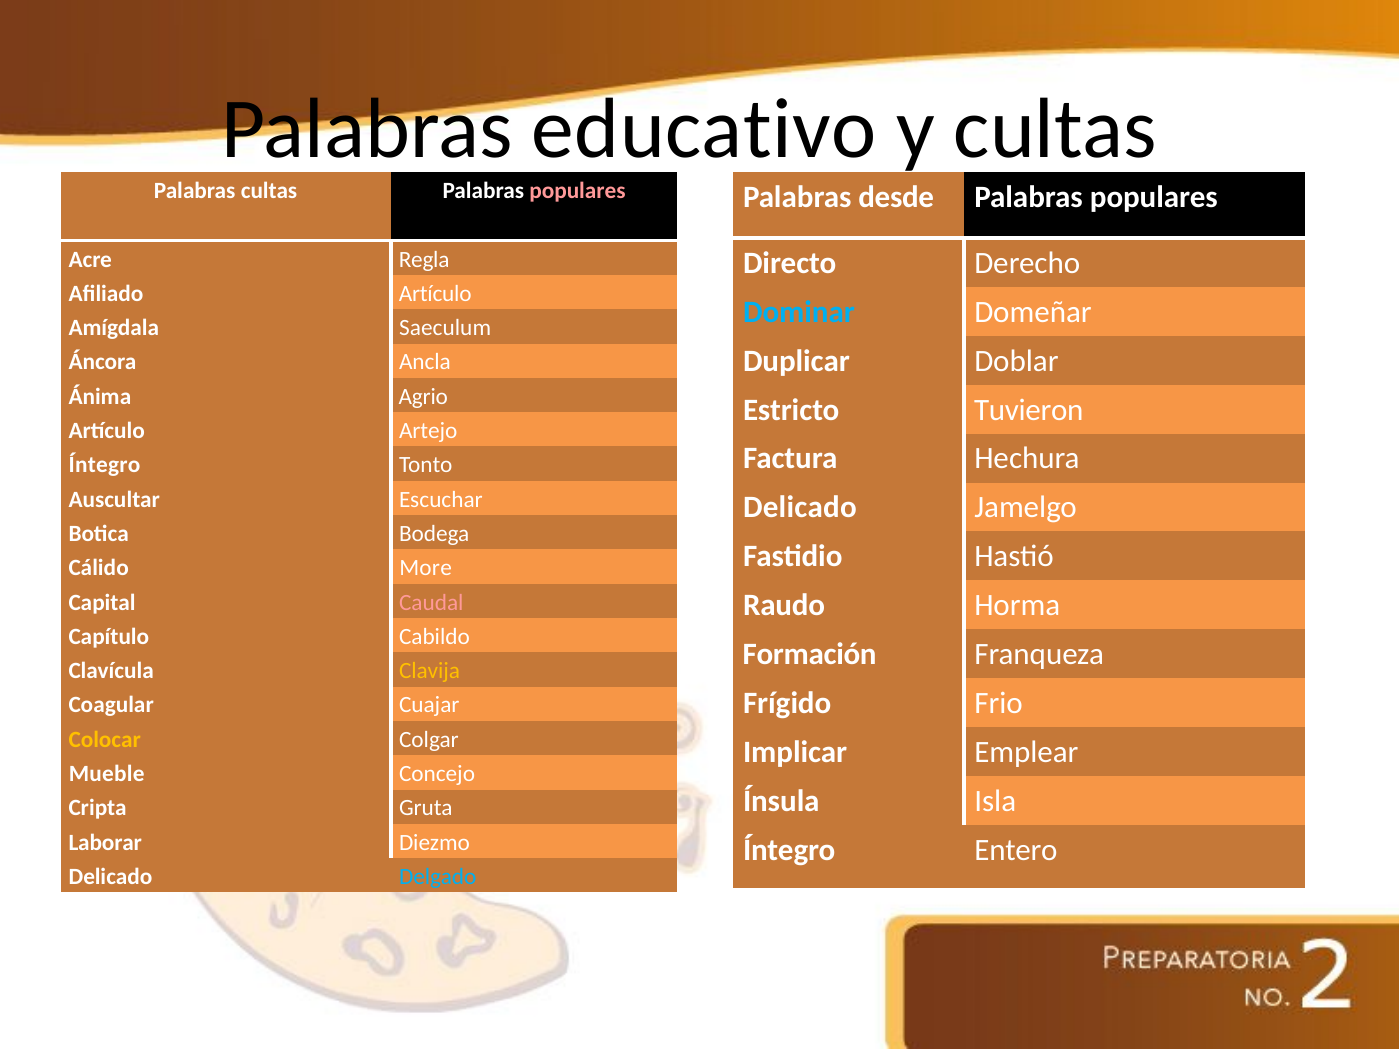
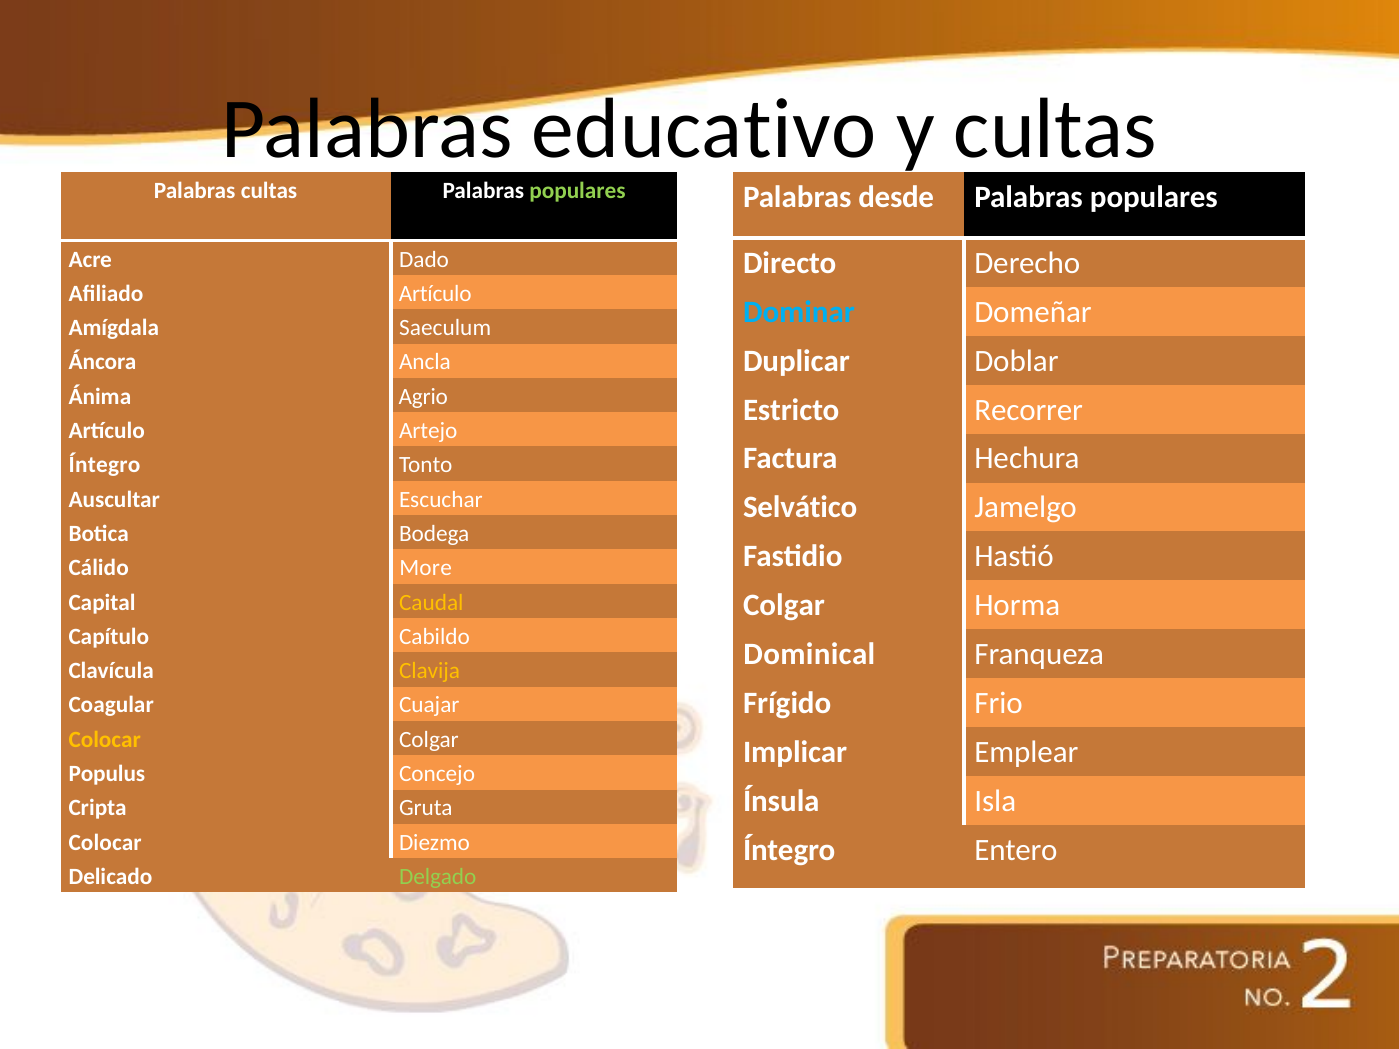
populares colour: pink -> light green (577, 191)
Regla: Regla -> Dado (424, 259)
Tuvieron: Tuvieron -> Recorrer (1029, 410)
Delicado: Delicado -> Selvático (800, 508)
Raudo: Raudo -> Colgar (784, 606)
Caudal colour: pink -> yellow (431, 603)
Formación: Formación -> Dominical (809, 654)
Mueble: Mueble -> Populus (107, 774)
Laborar: Laborar -> Colocar (105, 843)
Delgado colour: light blue -> light green (438, 877)
